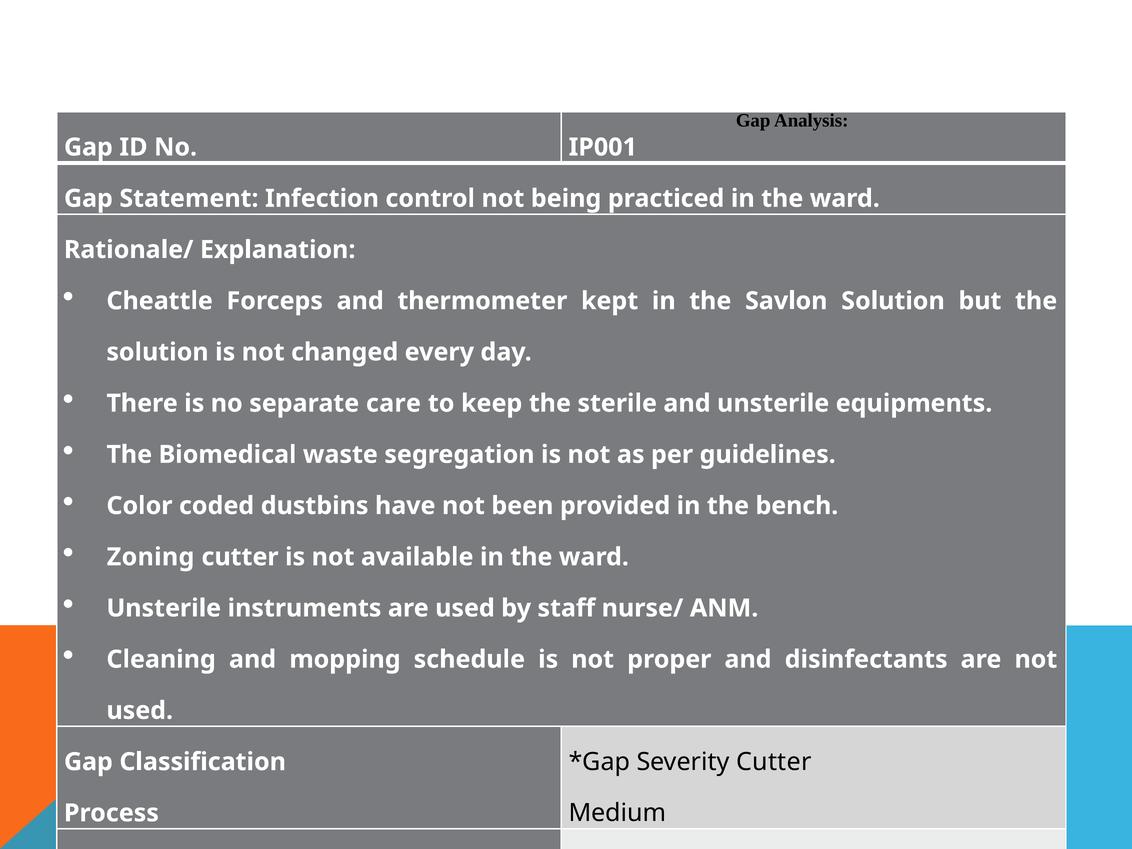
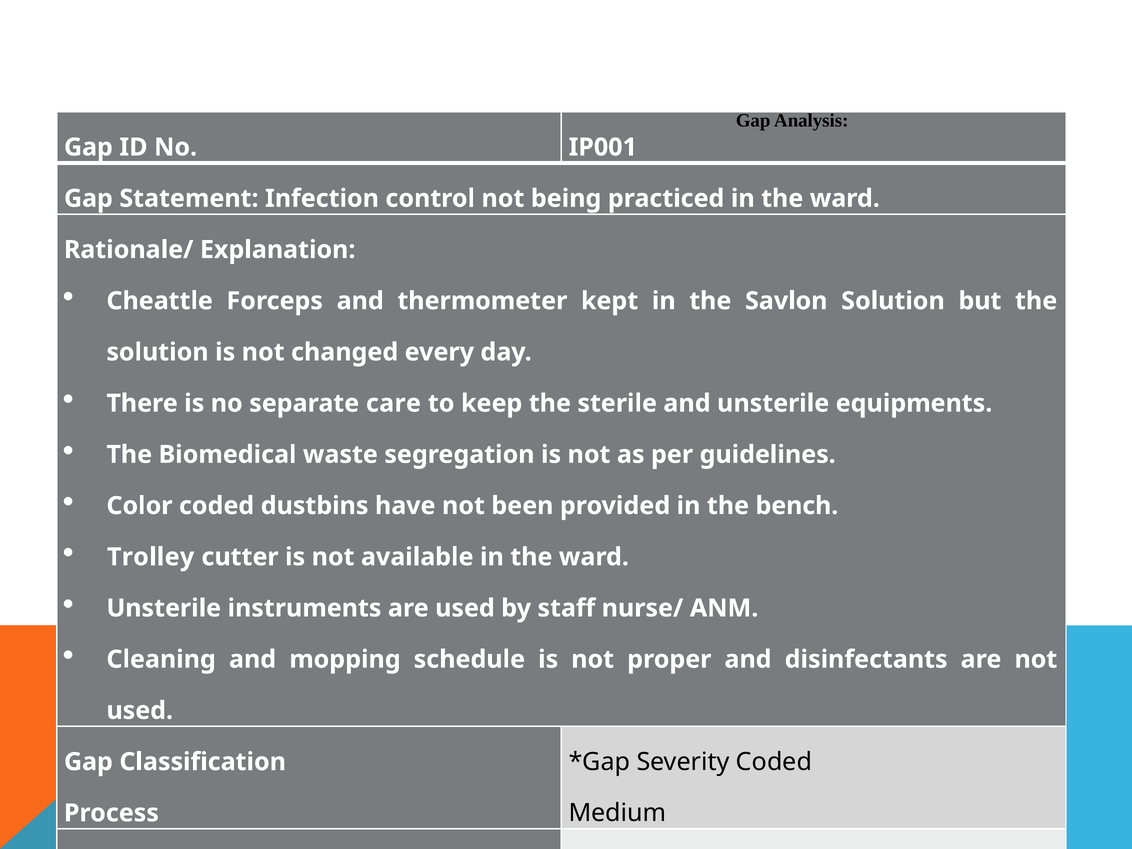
Zoning: Zoning -> Trolley (151, 557)
Severity Cutter: Cutter -> Coded (774, 762)
